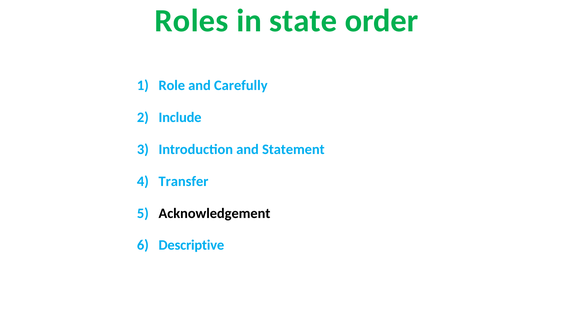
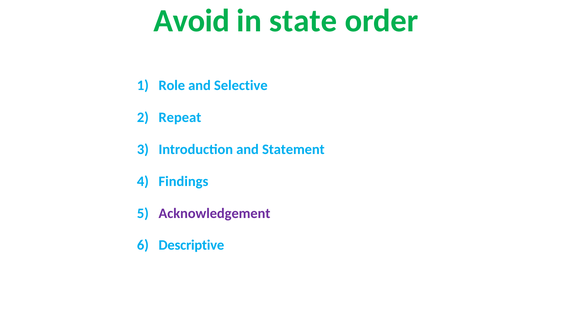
Roles: Roles -> Avoid (192, 21)
Carefully: Carefully -> Selective (241, 86)
Include: Include -> Repeat (180, 117)
Transfer: Transfer -> Findings (183, 181)
Acknowledgement colour: black -> purple (214, 213)
